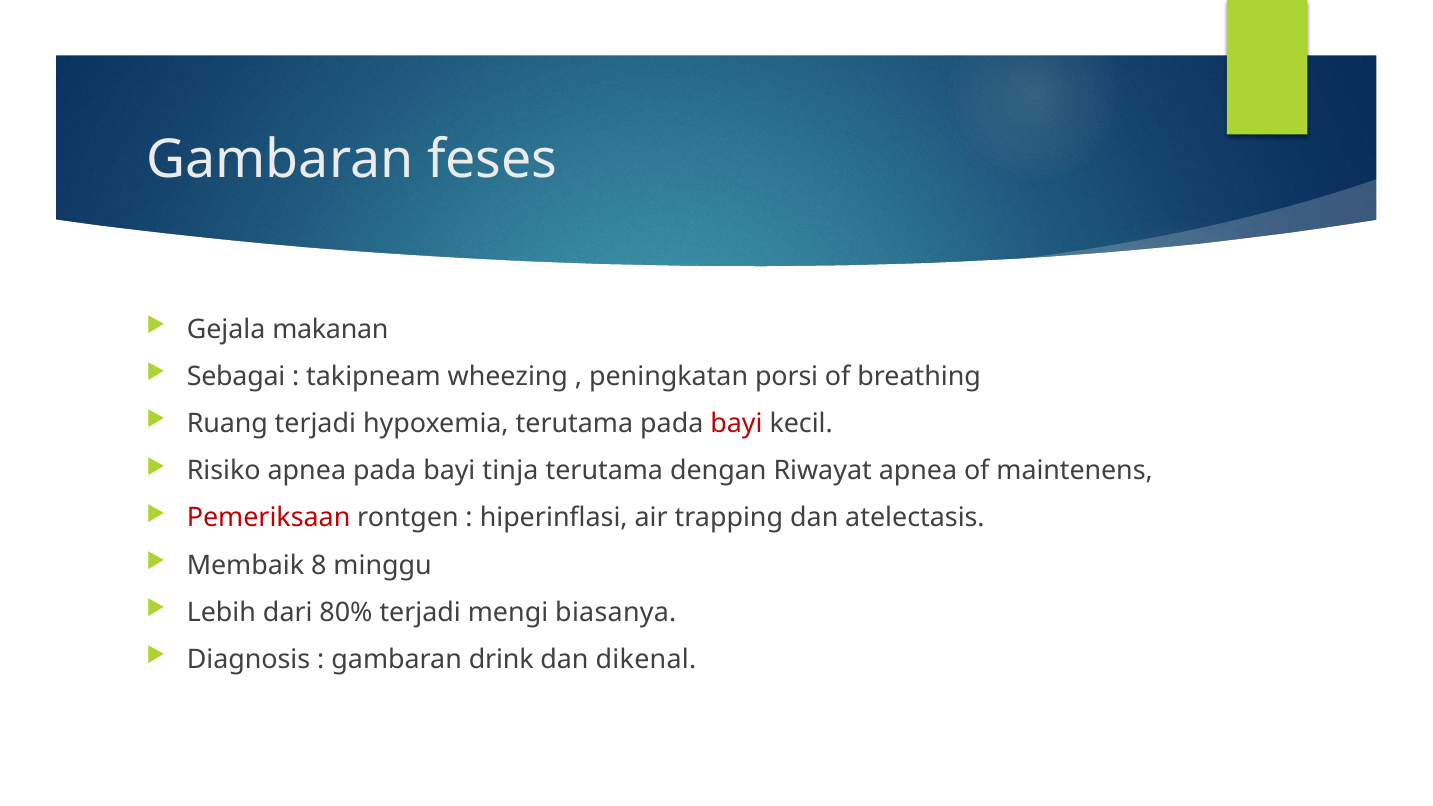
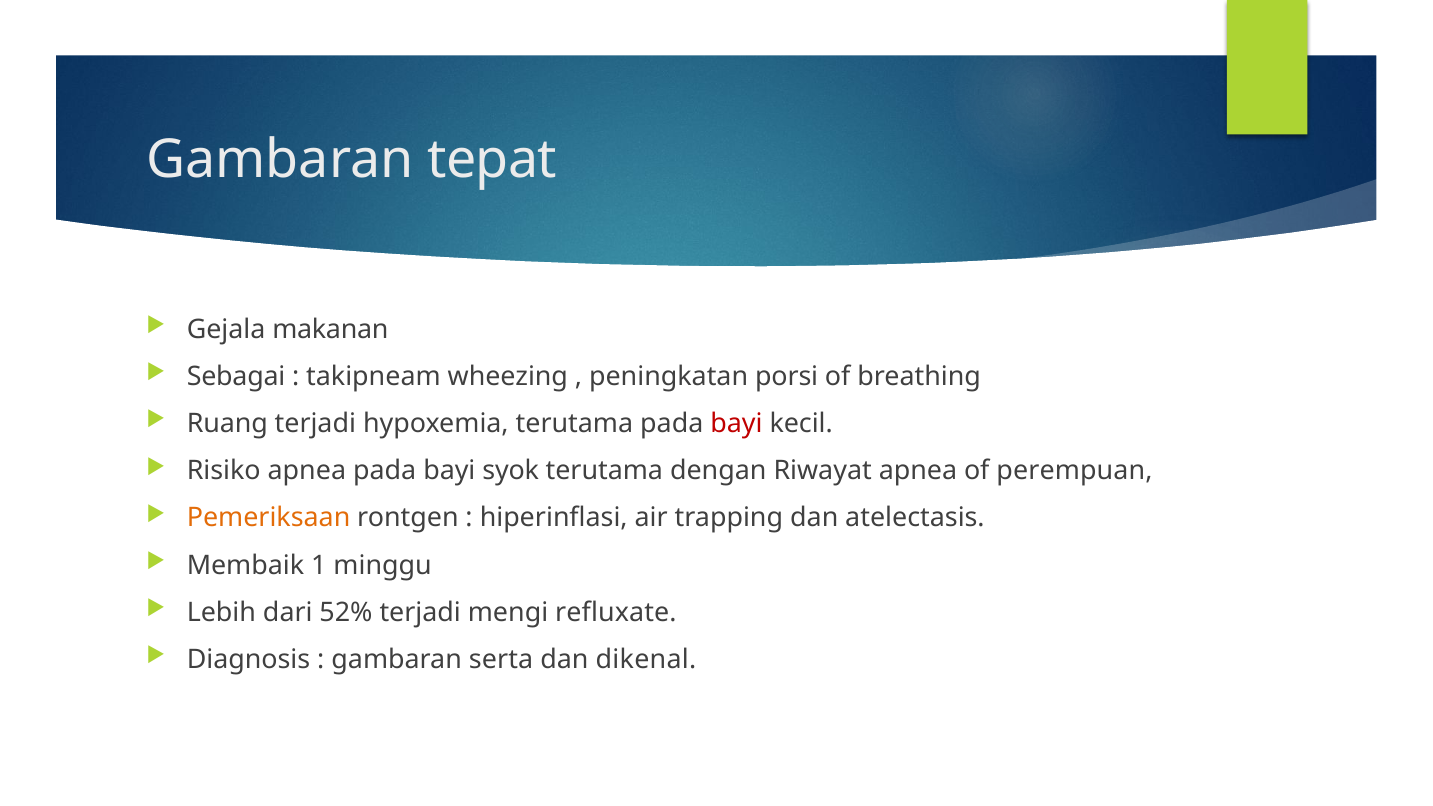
feses: feses -> tepat (492, 160)
tinja: tinja -> syok (511, 471)
maintenens: maintenens -> perempuan (1075, 471)
Pemeriksaan colour: red -> orange (269, 518)
8: 8 -> 1 (319, 565)
80%: 80% -> 52% (346, 612)
biasanya: biasanya -> refluxate (616, 612)
drink: drink -> serta (501, 660)
